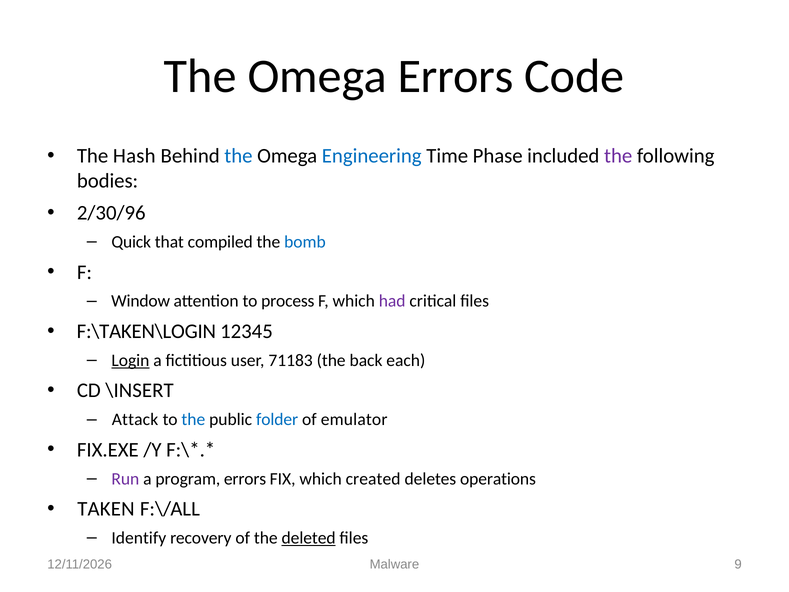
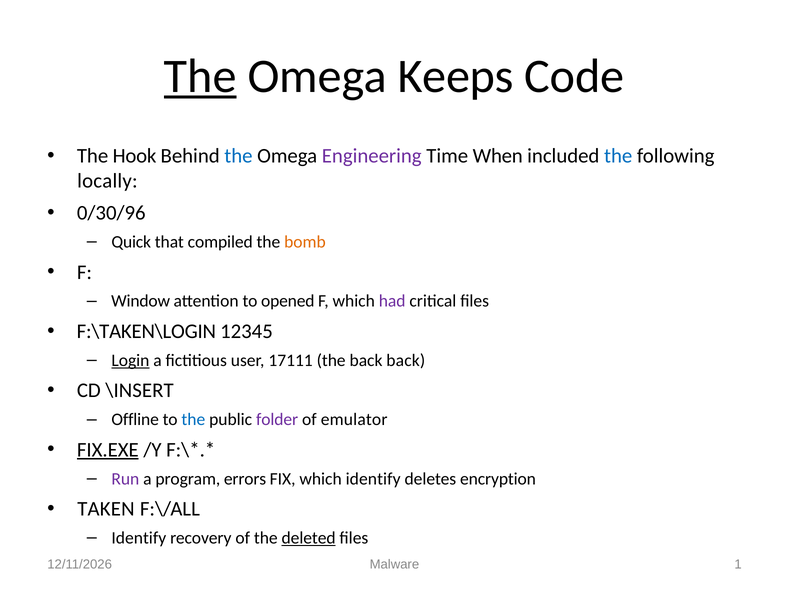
The underline: none -> present (200, 76)
Omega Errors: Errors -> Keeps (456, 76)
Hash: Hash -> Hook (134, 156)
Engineering colour: blue -> purple (372, 156)
Phase: Phase -> When (498, 156)
the colour: purple -> blue (618, 156)
bodies: bodies -> locally (107, 181)
2/30/96: 2/30/96 -> 0/30/96 (111, 213)
bomb colour: blue -> orange (305, 242)
process: process -> opened (288, 301)
71183: 71183 -> 17111 (291, 360)
back each: each -> back (406, 360)
Attack: Attack -> Offline (135, 419)
folder colour: blue -> purple (277, 419)
FIX.EXE underline: none -> present (108, 450)
which created: created -> identify (373, 479)
operations: operations -> encryption (498, 479)
9: 9 -> 1 (738, 564)
